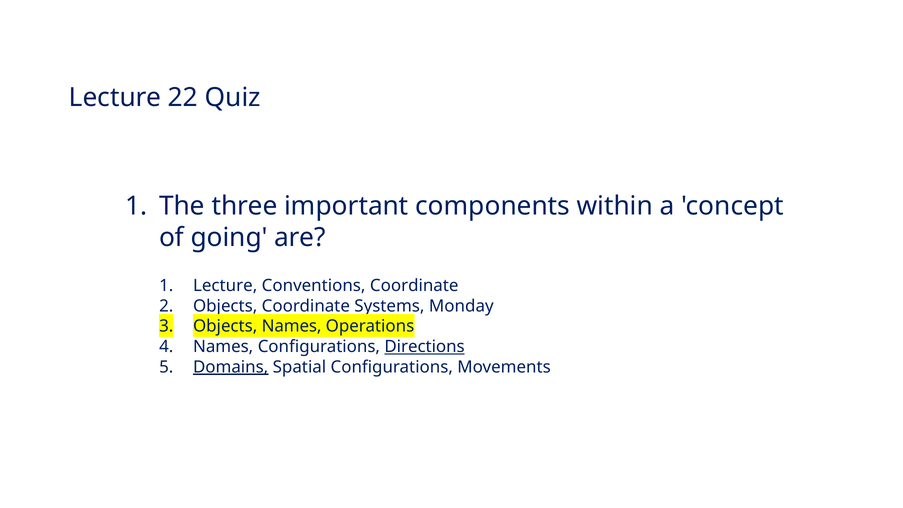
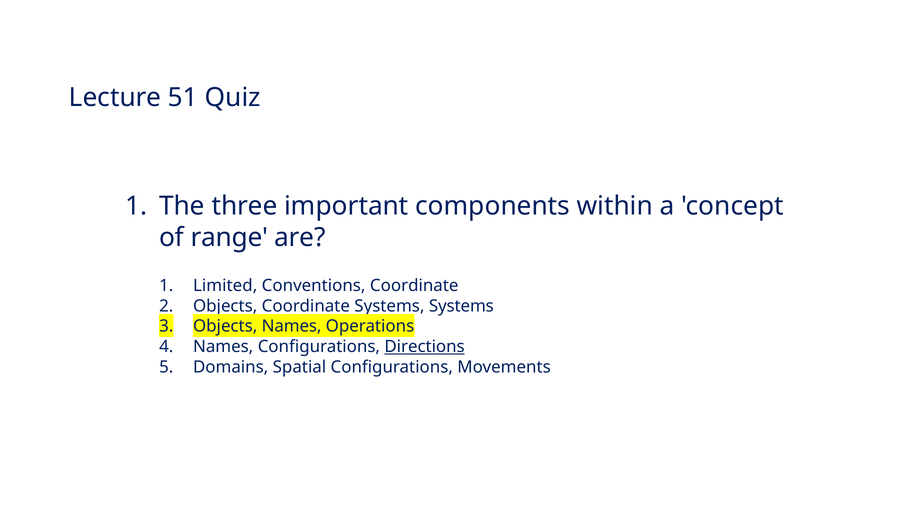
22: 22 -> 51 (183, 98)
going: going -> range (229, 238)
Lecture: Lecture -> Limited (225, 286)
Monday: Monday -> Systems (461, 306)
Domains underline: present -> none (231, 367)
